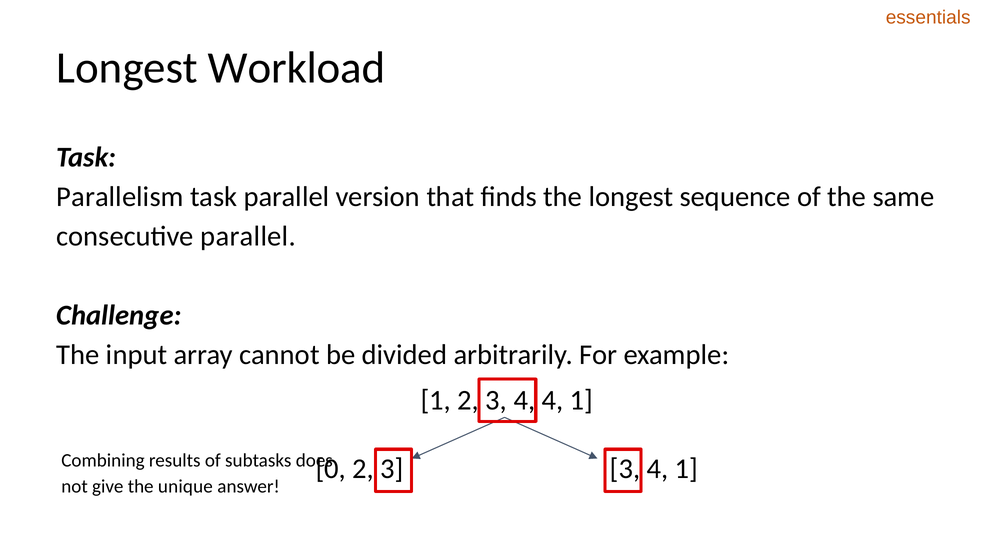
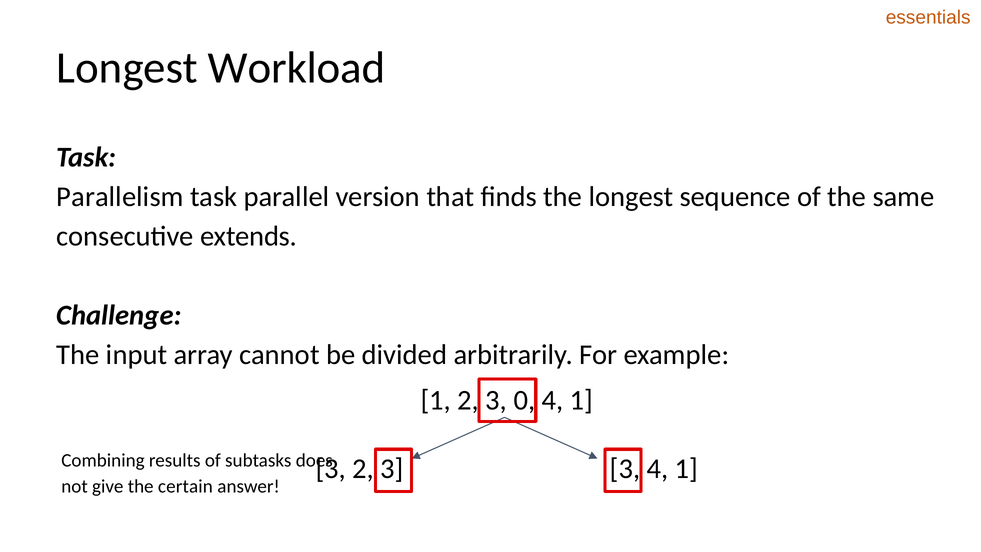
consecutive parallel: parallel -> extends (248, 236)
2 3 4: 4 -> 0 (524, 400)
0: 0 -> 3 (331, 469)
unique: unique -> certain (185, 486)
